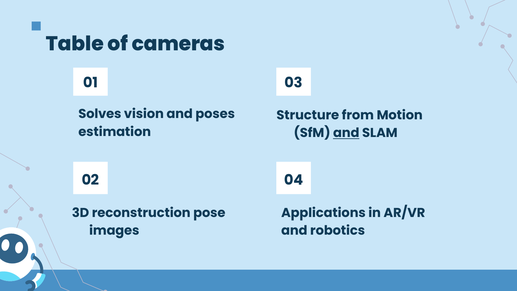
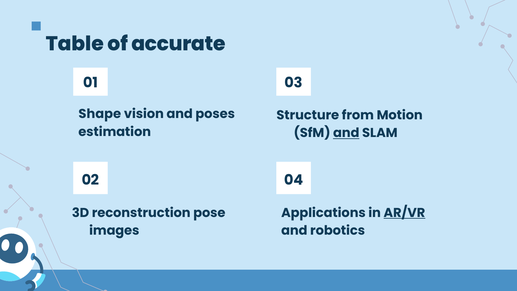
cameras: cameras -> accurate (178, 44)
Solves: Solves -> Shape (100, 114)
AR/VR underline: none -> present (404, 213)
